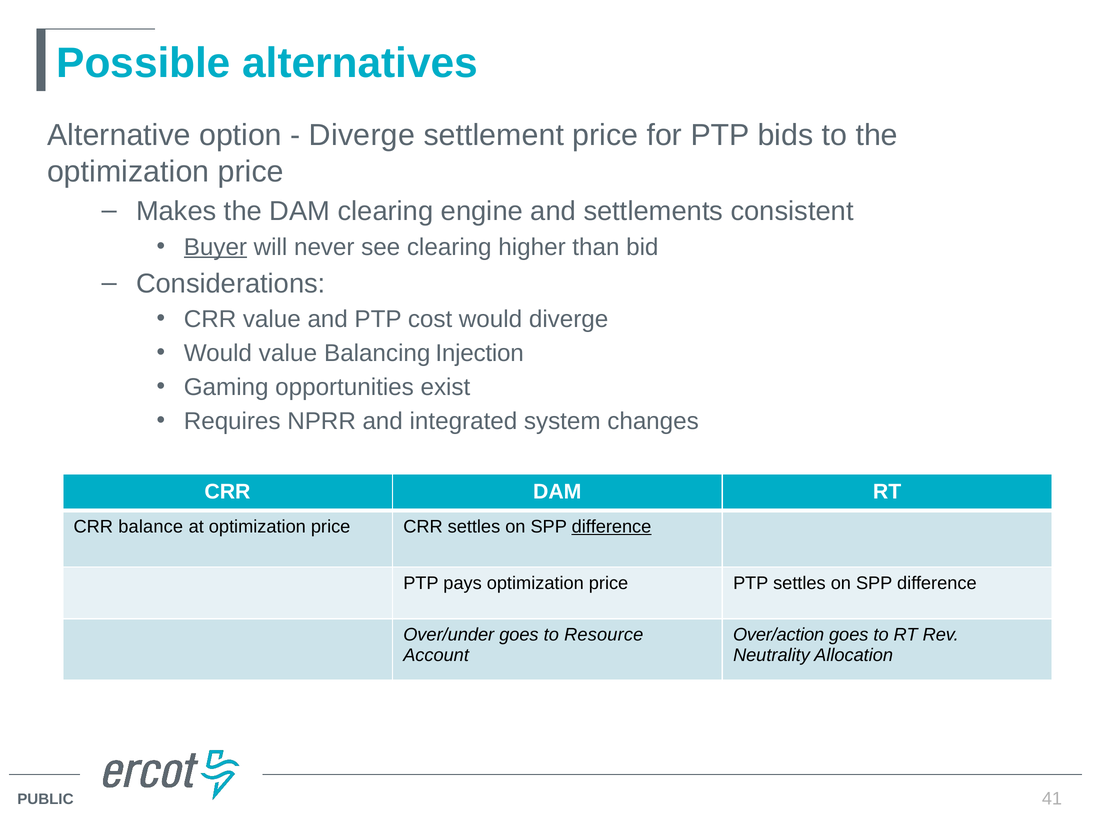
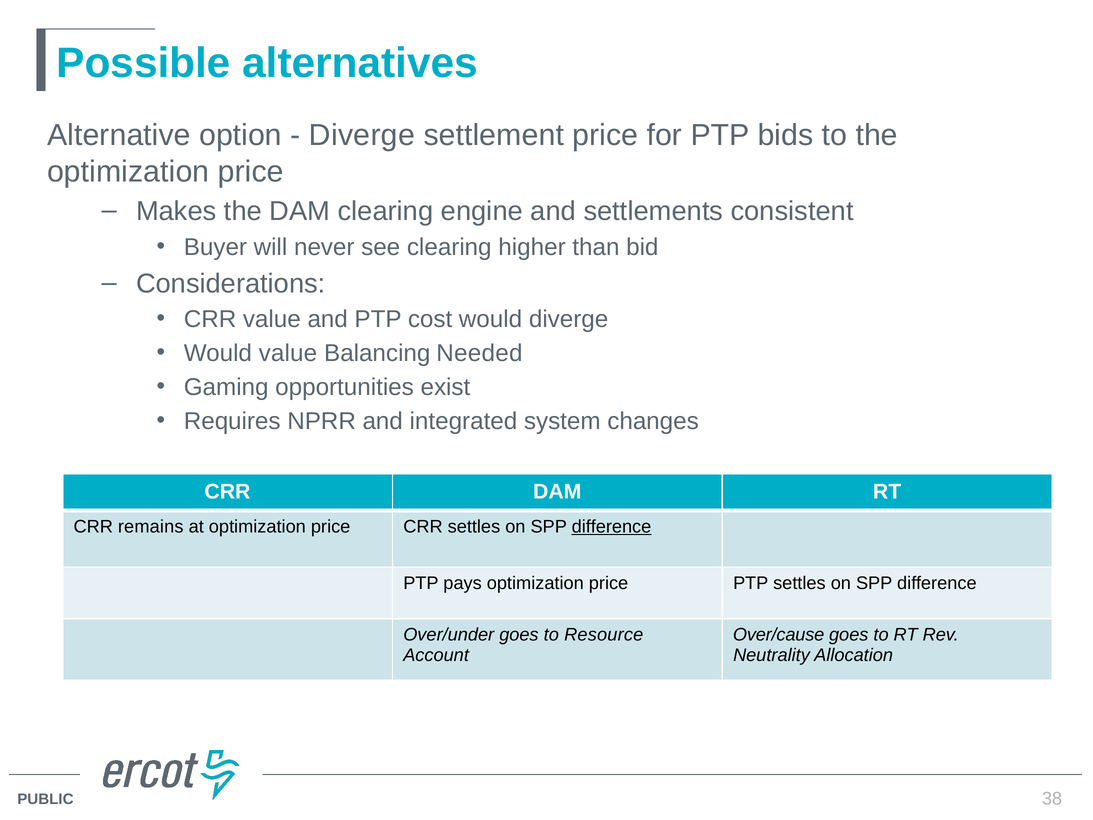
Buyer underline: present -> none (215, 247)
Injection: Injection -> Needed (479, 353)
balance: balance -> remains (151, 526)
Over/action: Over/action -> Over/cause (779, 635)
41: 41 -> 38 (1052, 799)
